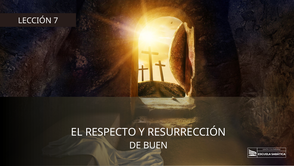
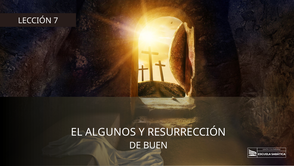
RESPECTO: RESPECTO -> ALGUNOS (111, 132)
